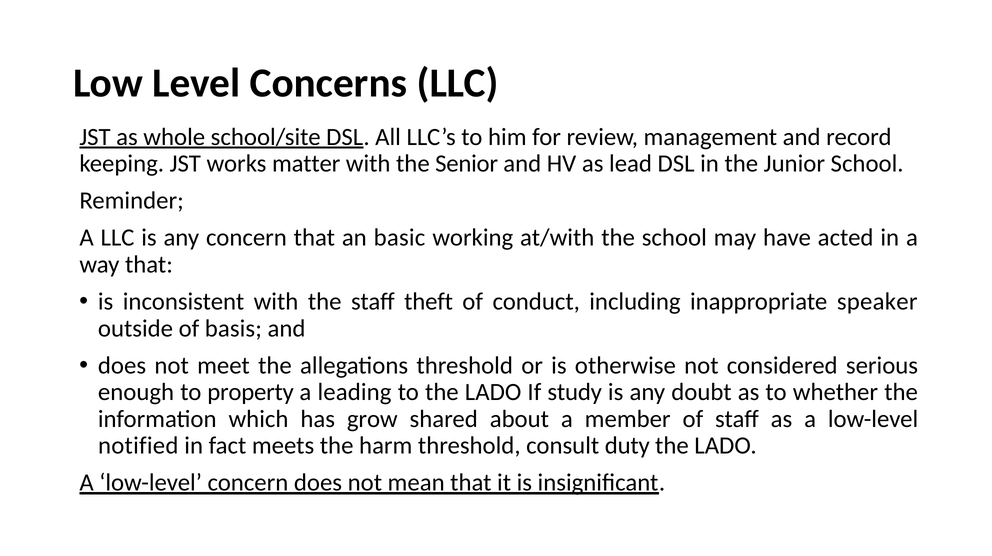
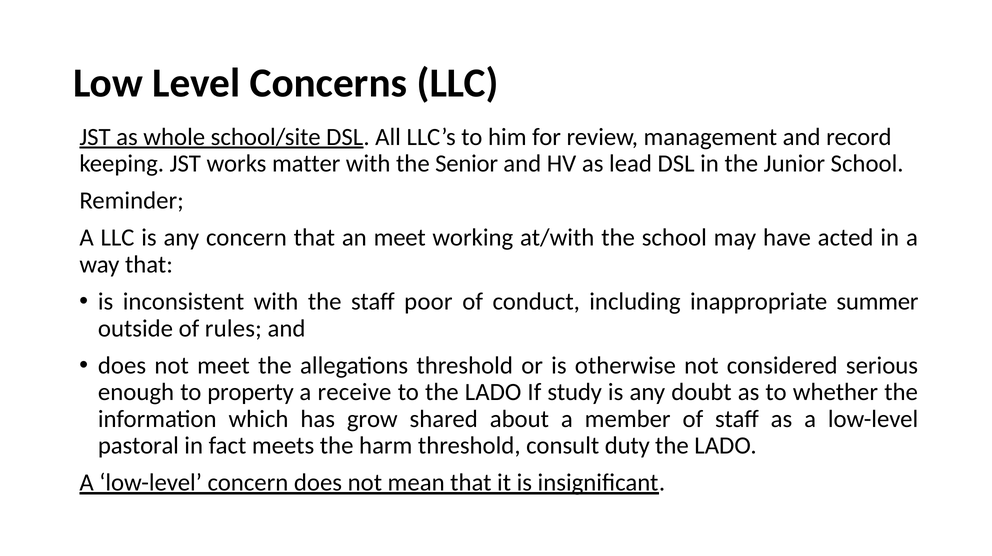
an basic: basic -> meet (400, 238)
theft: theft -> poor (428, 302)
speaker: speaker -> summer (877, 302)
basis: basis -> rules (233, 329)
leading: leading -> receive (354, 393)
notified: notified -> pastoral (138, 446)
